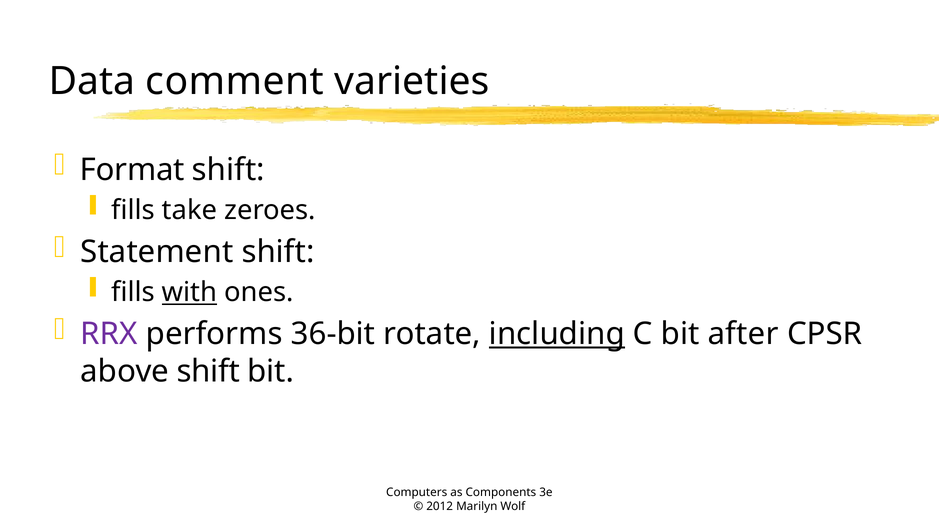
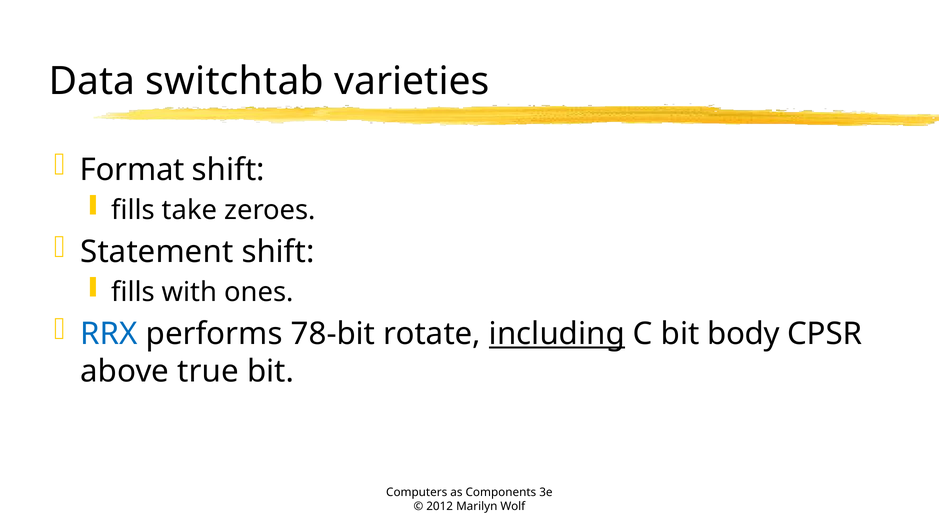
comment: comment -> switchtab (235, 81)
with underline: present -> none (190, 292)
RRX colour: purple -> blue (109, 334)
36-bit: 36-bit -> 78-bit (333, 334)
after: after -> body (743, 334)
above shift: shift -> true (208, 372)
